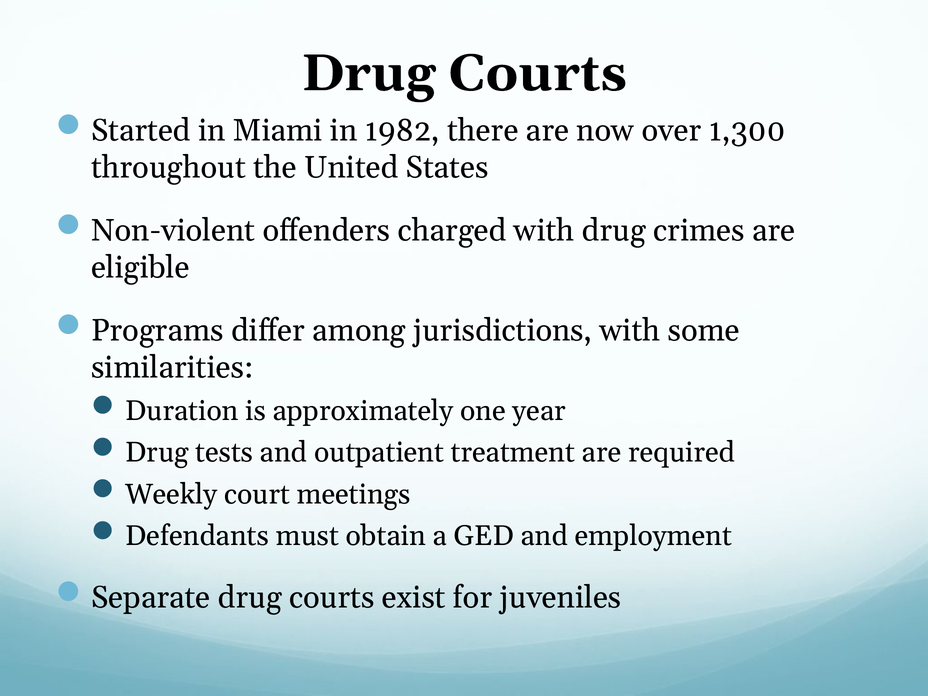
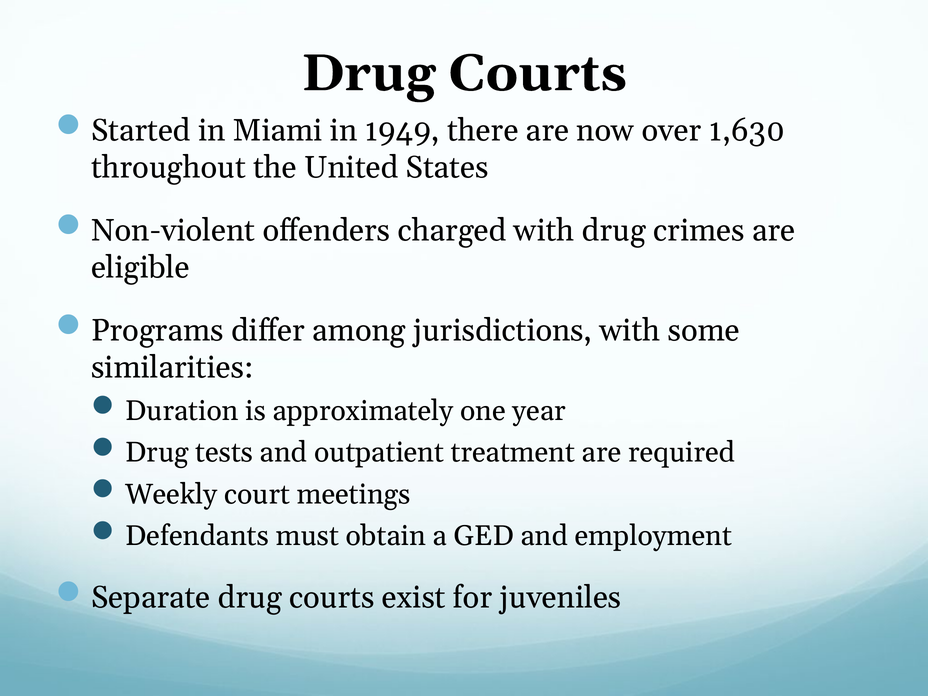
1982: 1982 -> 1949 (402, 131)
1,300: 1,300 -> 1,630 (747, 131)
